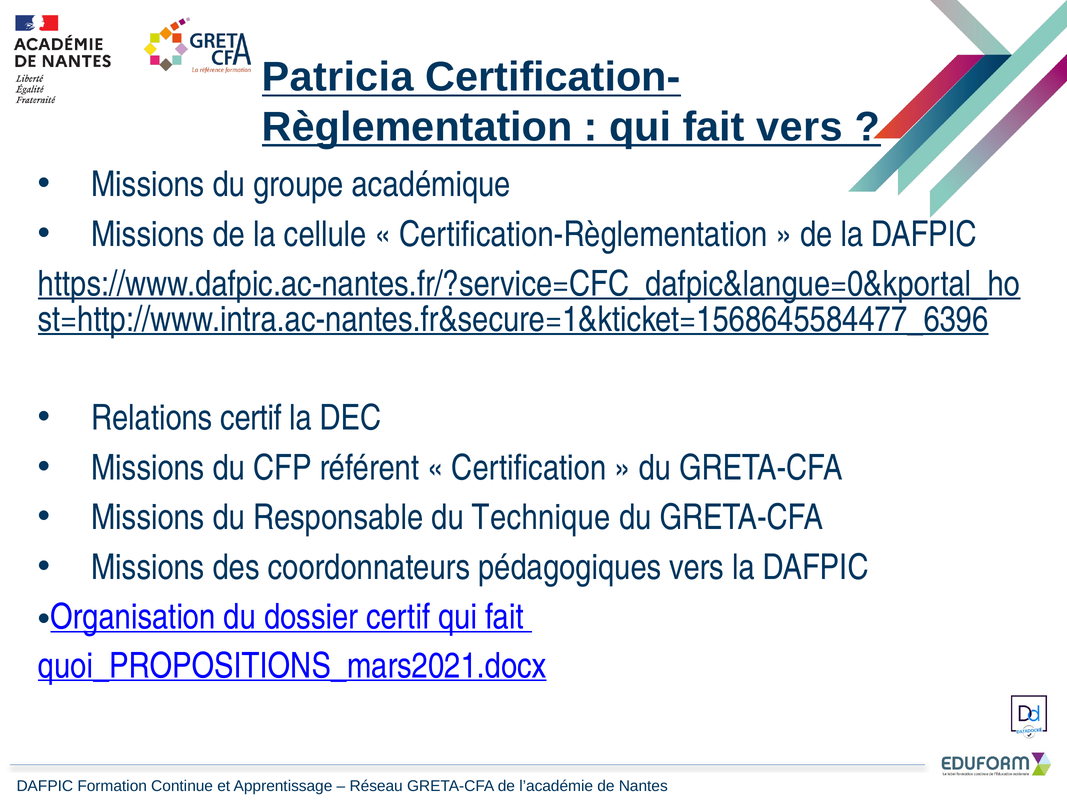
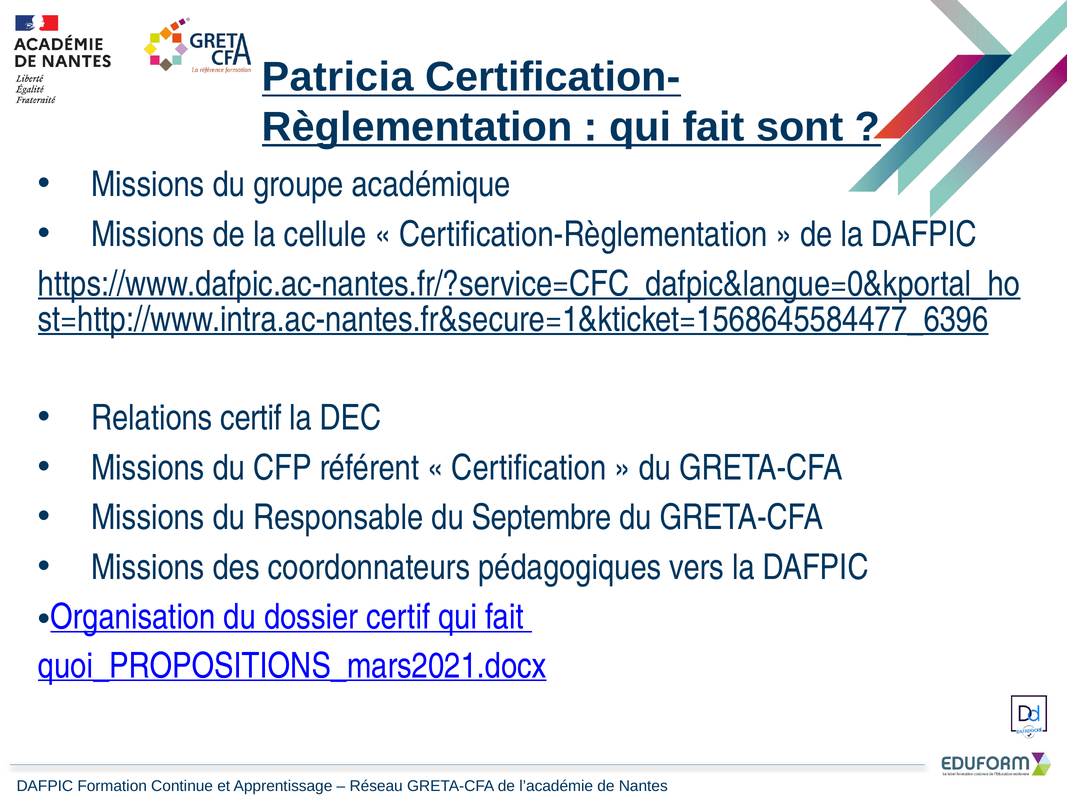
fait vers: vers -> sont (800, 127)
Technique: Technique -> Septembre (542, 518)
